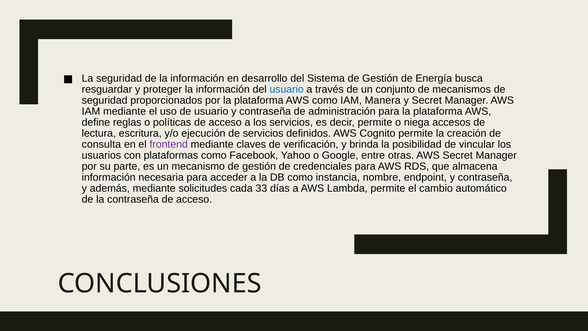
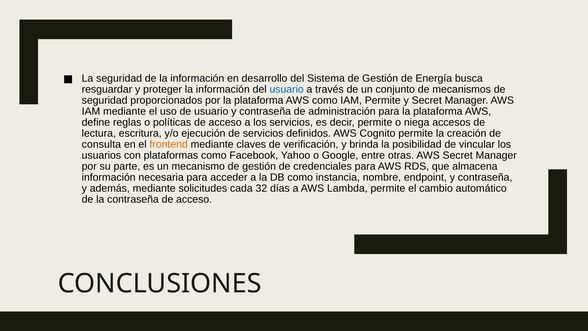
IAM Manera: Manera -> Permite (383, 100)
frontend colour: purple -> orange (169, 144)
33: 33 -> 32 (261, 188)
